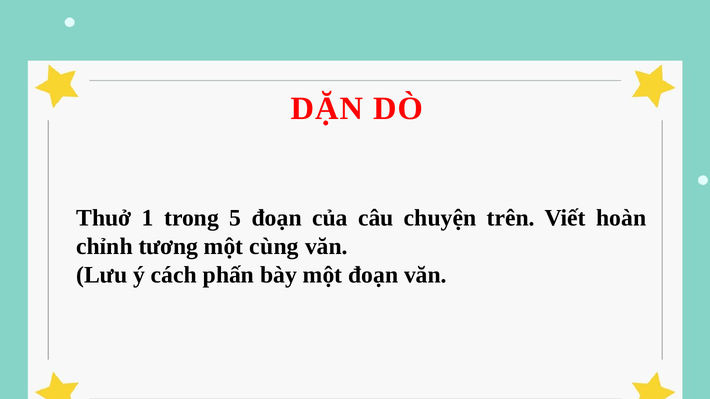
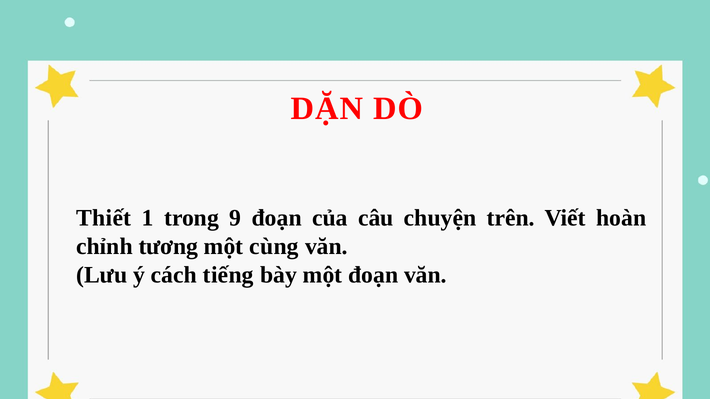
Thuở: Thuở -> Thiết (104, 218)
5: 5 -> 9 (235, 218)
phấn: phấn -> tiếng (228, 275)
